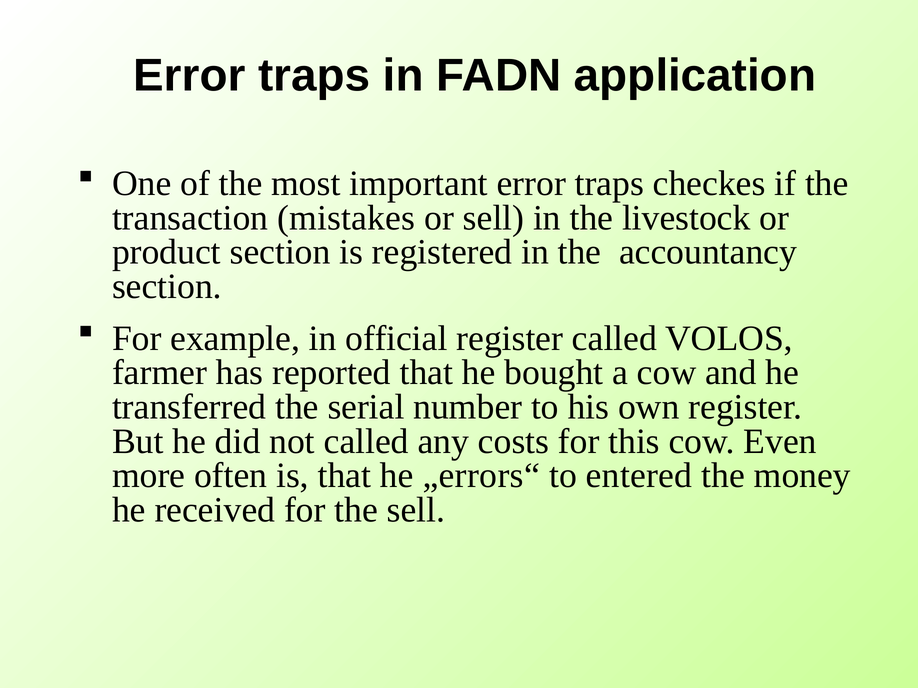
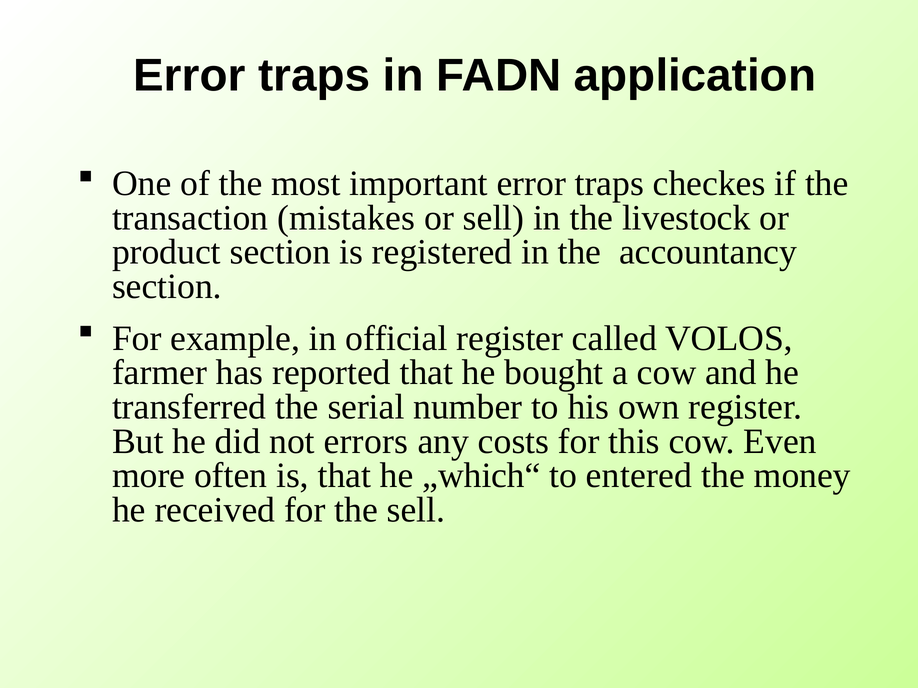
not called: called -> errors (366, 442)
„errors“: „errors“ -> „which“ (481, 476)
